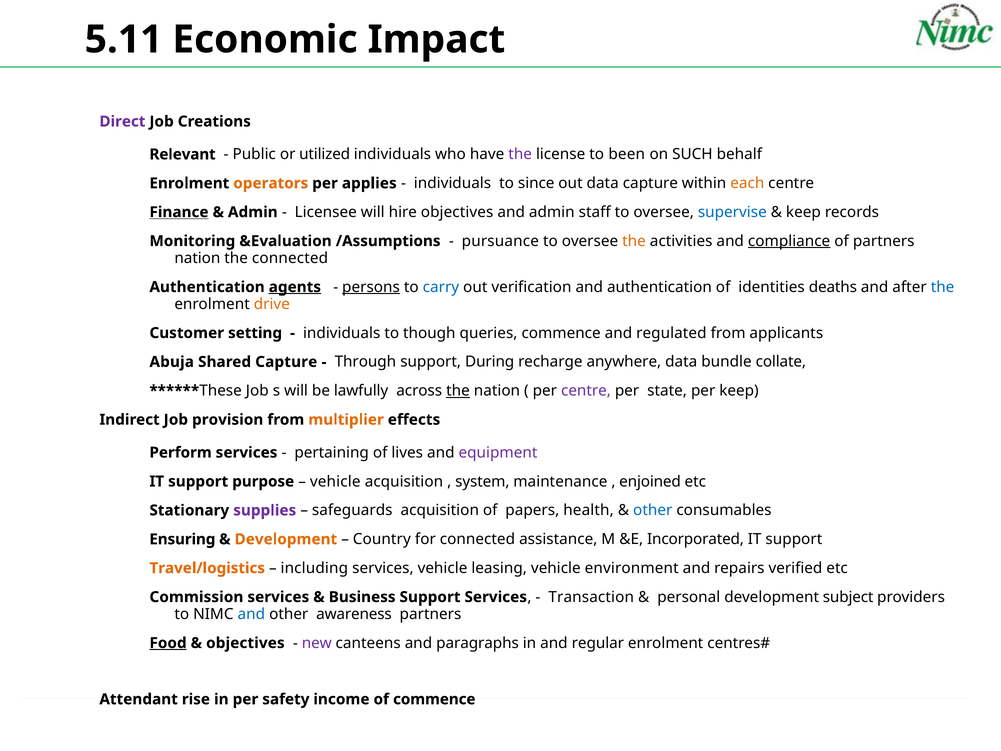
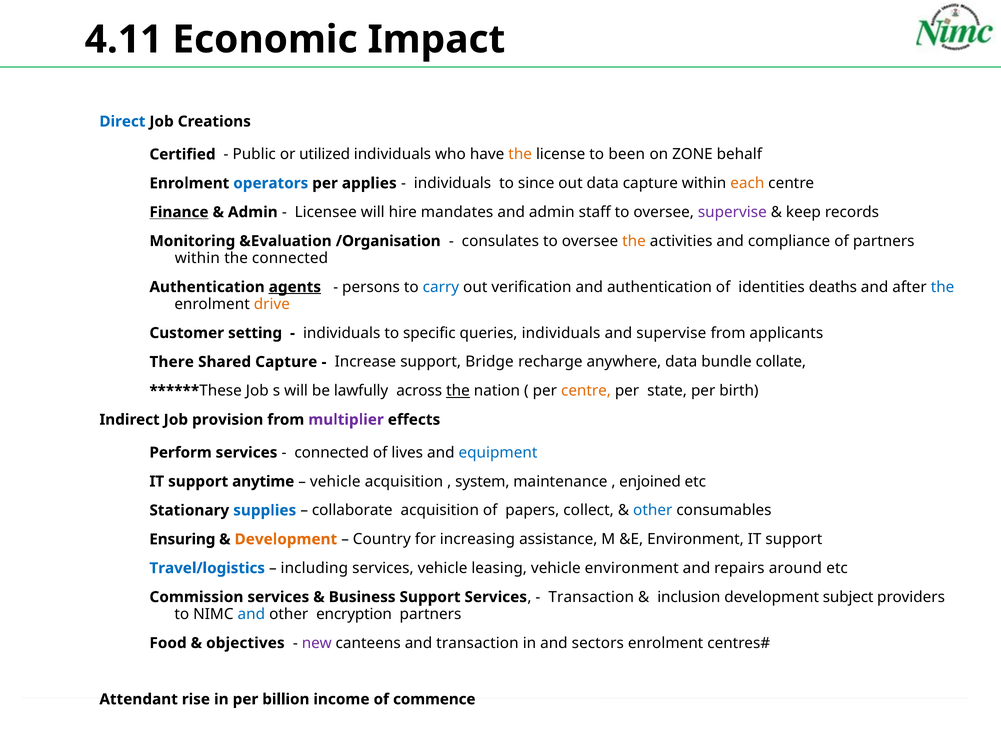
5.11: 5.11 -> 4.11 (124, 40)
Direct colour: purple -> blue (122, 121)
Relevant: Relevant -> Certified (183, 154)
the colour: purple -> orange (520, 154)
SUCH: SUCH -> ZONE (692, 154)
operators colour: orange -> blue (271, 183)
hire objectives: objectives -> mandates (457, 212)
supervise colour: blue -> purple (732, 212)
/Assumptions: /Assumptions -> /Organisation (388, 241)
pursuance: pursuance -> consulates (500, 241)
compliance underline: present -> none (789, 241)
nation: nation -> within (197, 258)
persons underline: present -> none (371, 287)
though: though -> specific (429, 333)
queries commence: commence -> individuals (561, 333)
and regulated: regulated -> supervise (671, 333)
Abuja: Abuja -> There (172, 362)
Through: Through -> Increase (365, 362)
During: During -> Bridge (490, 362)
centre colour: purple -> orange (586, 391)
per keep: keep -> birth (739, 391)
multiplier colour: orange -> purple (346, 420)
pertaining: pertaining -> connected (332, 452)
equipment colour: purple -> blue (498, 452)
purpose: purpose -> anytime (263, 481)
supplies colour: purple -> blue (265, 510)
safeguards: safeguards -> collaborate (352, 510)
health: health -> collect (589, 510)
for connected: connected -> increasing (477, 539)
&E Incorporated: Incorporated -> Environment (695, 539)
Travel/logistics colour: orange -> blue (207, 568)
verified: verified -> around (795, 568)
personal: personal -> inclusion (689, 597)
awareness: awareness -> encryption (354, 614)
Food underline: present -> none (168, 643)
and paragraphs: paragraphs -> transaction (477, 643)
regular: regular -> sectors (598, 643)
safety: safety -> billion (286, 699)
